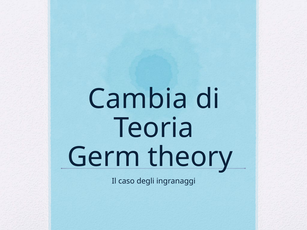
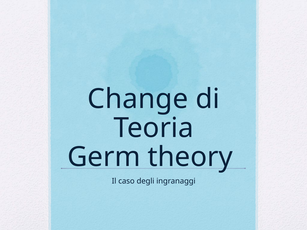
Cambia: Cambia -> Change (138, 99)
